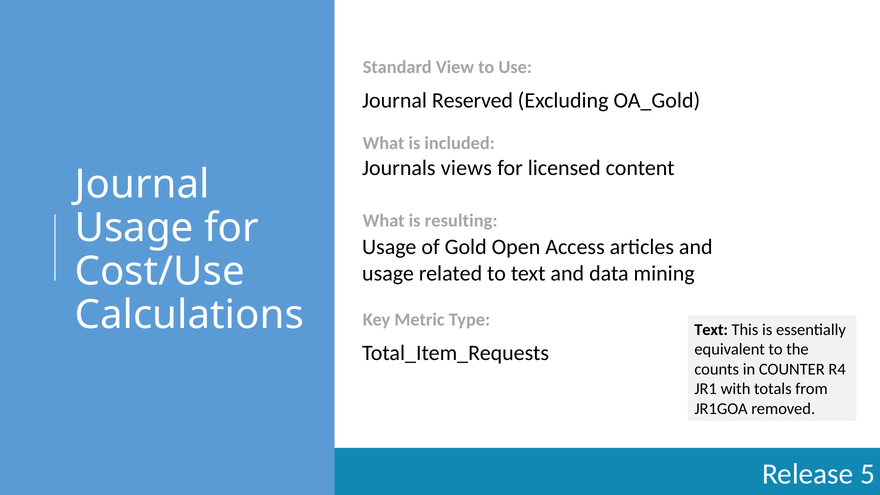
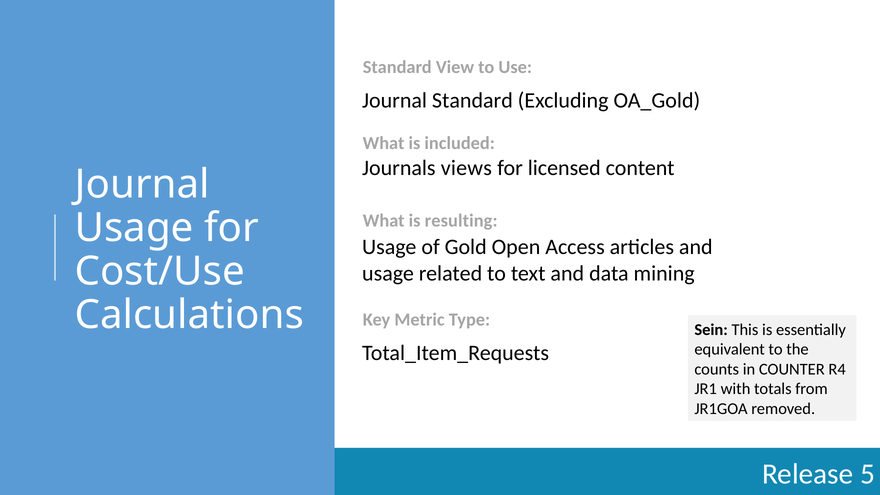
Journal Reserved: Reserved -> Standard (472, 100)
Text: Text -> Sein (711, 330)
